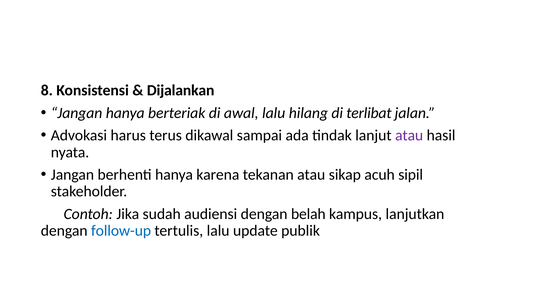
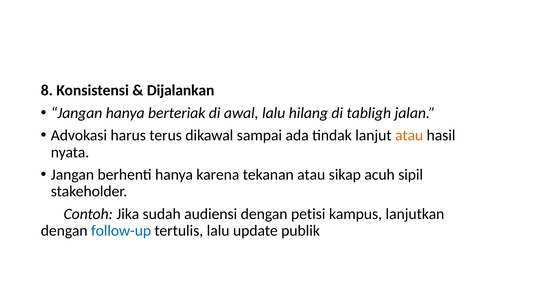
terlibat: terlibat -> tabligh (369, 113)
atau colour: purple -> orange (409, 135)
belah: belah -> petisi (308, 214)
